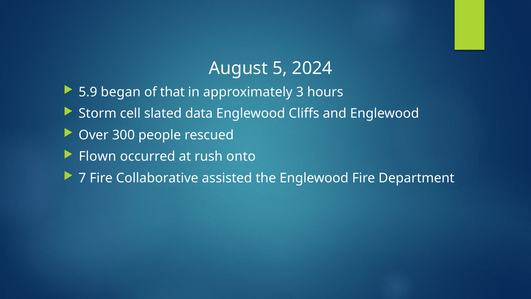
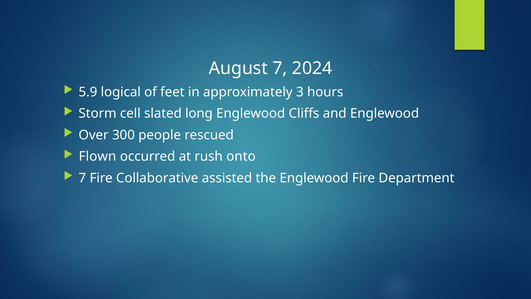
August 5: 5 -> 7 (280, 68)
began: began -> logical (121, 92)
that: that -> feet (172, 92)
data: data -> long (199, 113)
